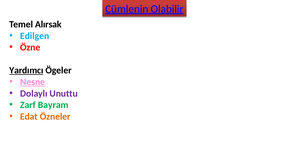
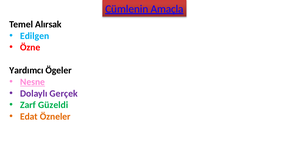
Olabilir: Olabilir -> Amaçla (167, 9)
Yardımcı underline: present -> none (26, 70)
Unuttu: Unuttu -> Gerçek (64, 93)
Bayram: Bayram -> Güzeldi (53, 105)
